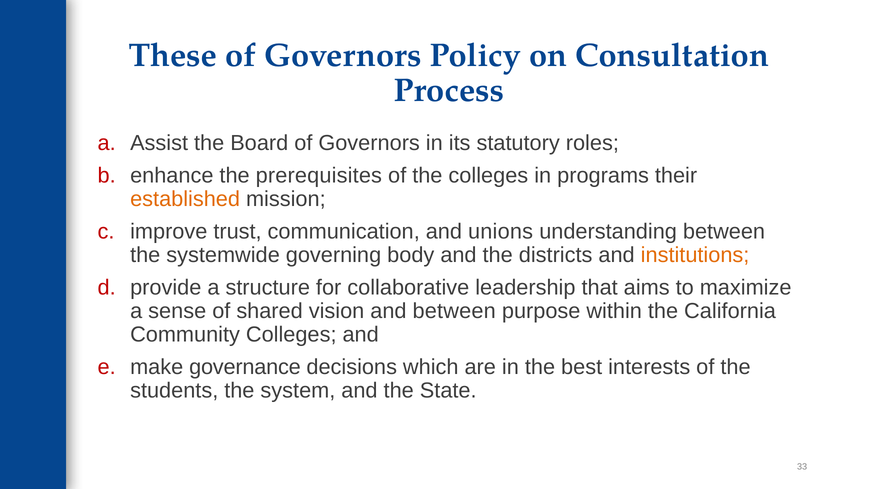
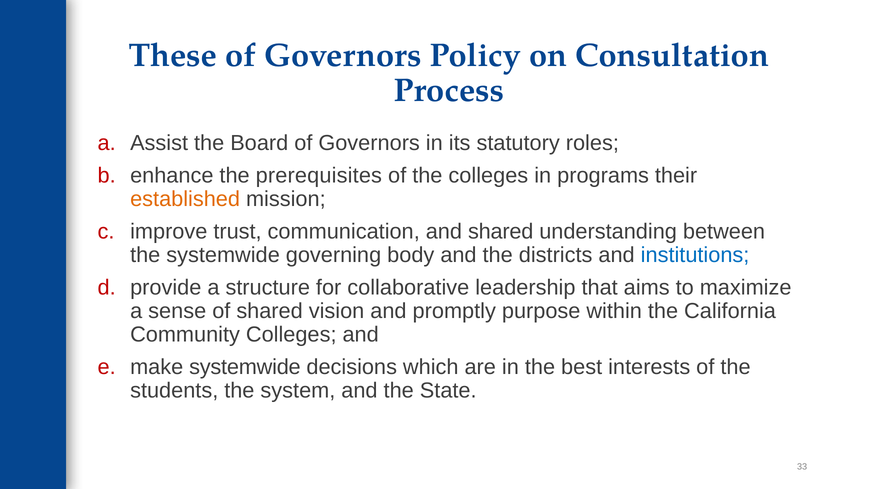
and unions: unions -> shared (501, 232)
institutions colour: orange -> blue (695, 255)
and between: between -> promptly (454, 311)
make governance: governance -> systemwide (245, 367)
